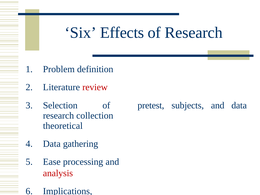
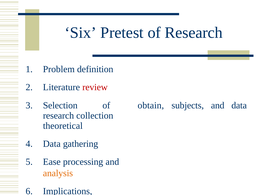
Effects: Effects -> Pretest (122, 33)
pretest: pretest -> obtain (151, 105)
analysis colour: red -> orange (58, 173)
